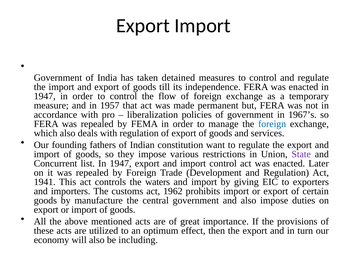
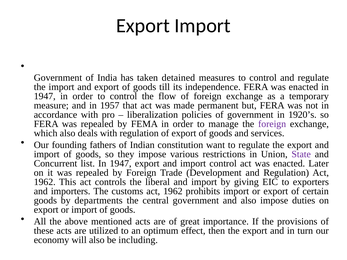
1967’s: 1967’s -> 1920’s (302, 115)
foreign colour: blue -> purple (272, 124)
1941: 1941 -> 1962 (45, 182)
waters: waters -> liberal (158, 182)
manufacture: manufacture -> departments (99, 201)
